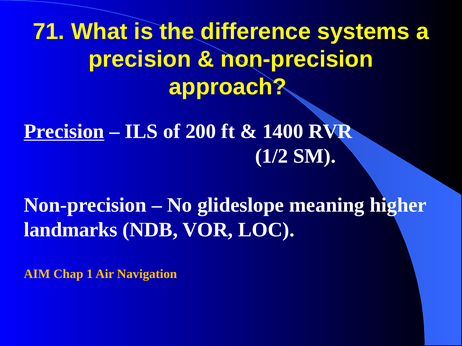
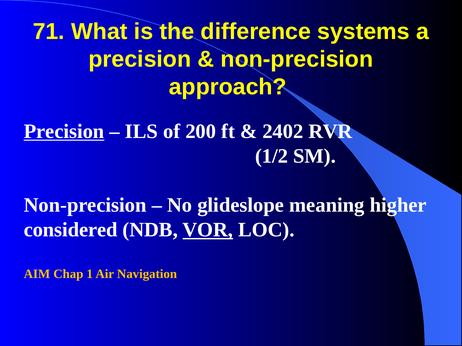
1400: 1400 -> 2402 (283, 132)
landmarks: landmarks -> considered (71, 230)
VOR underline: none -> present (208, 230)
